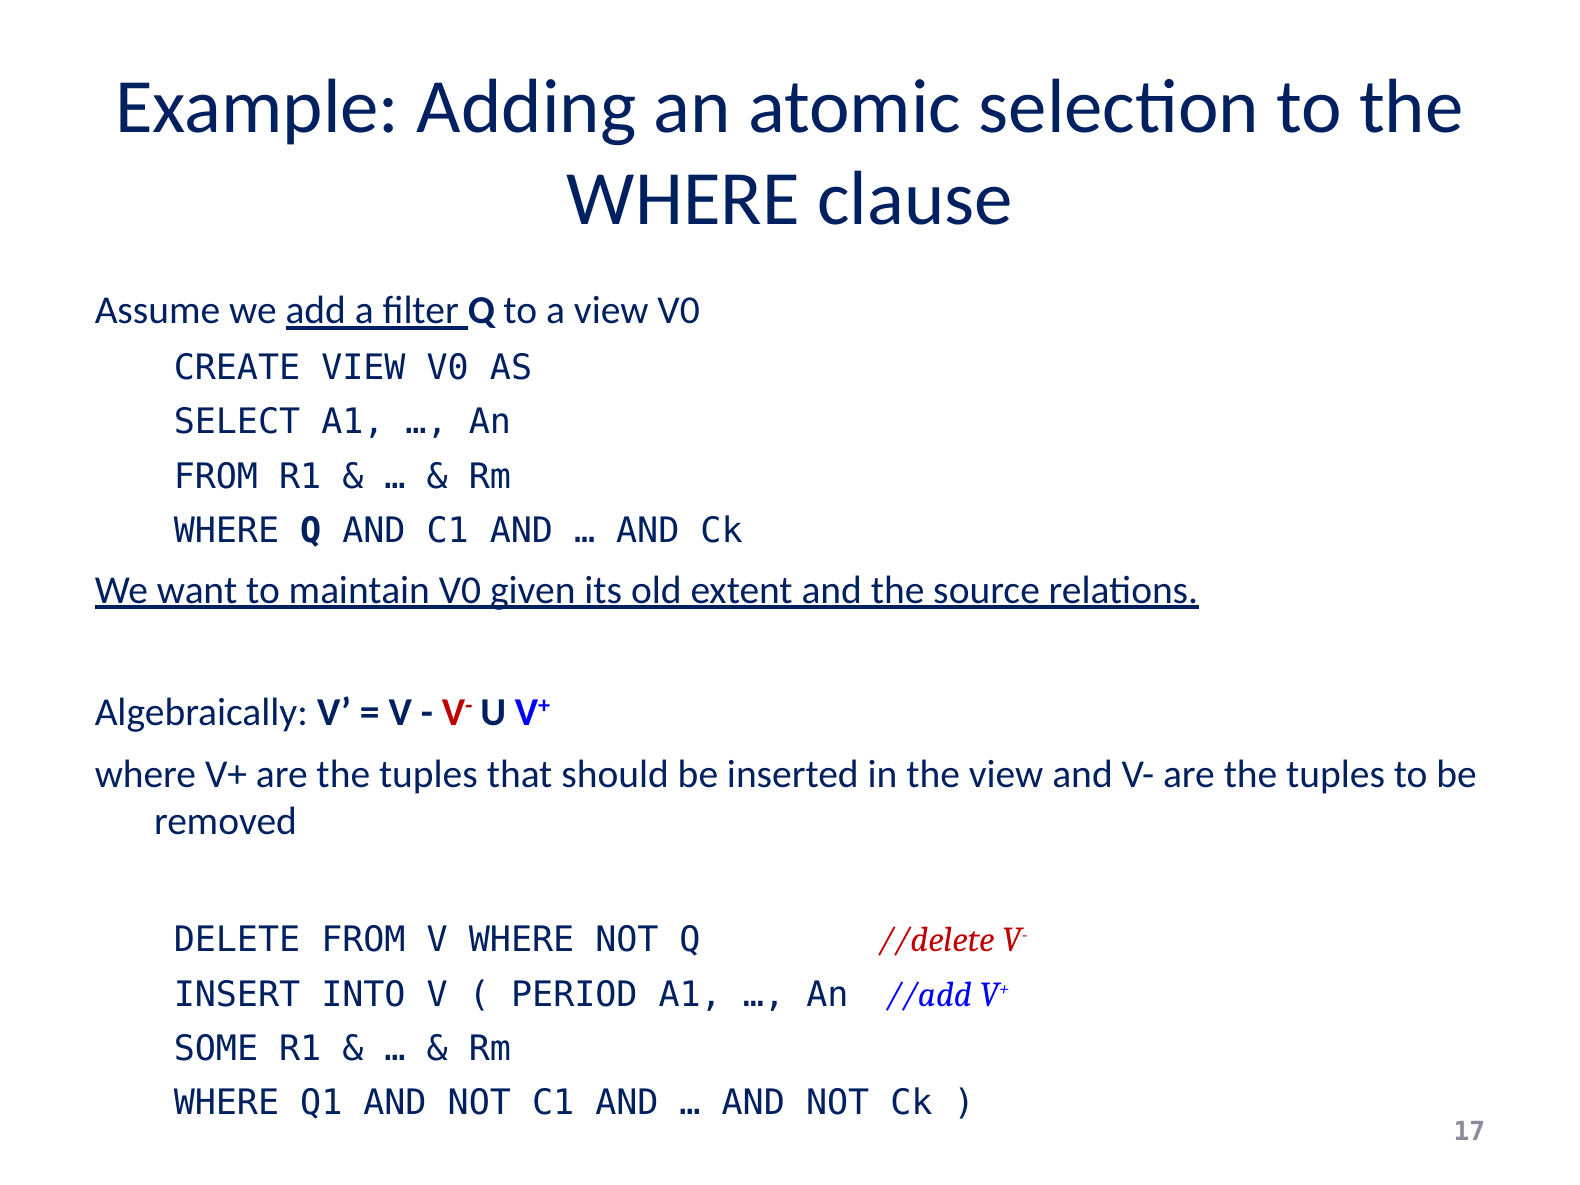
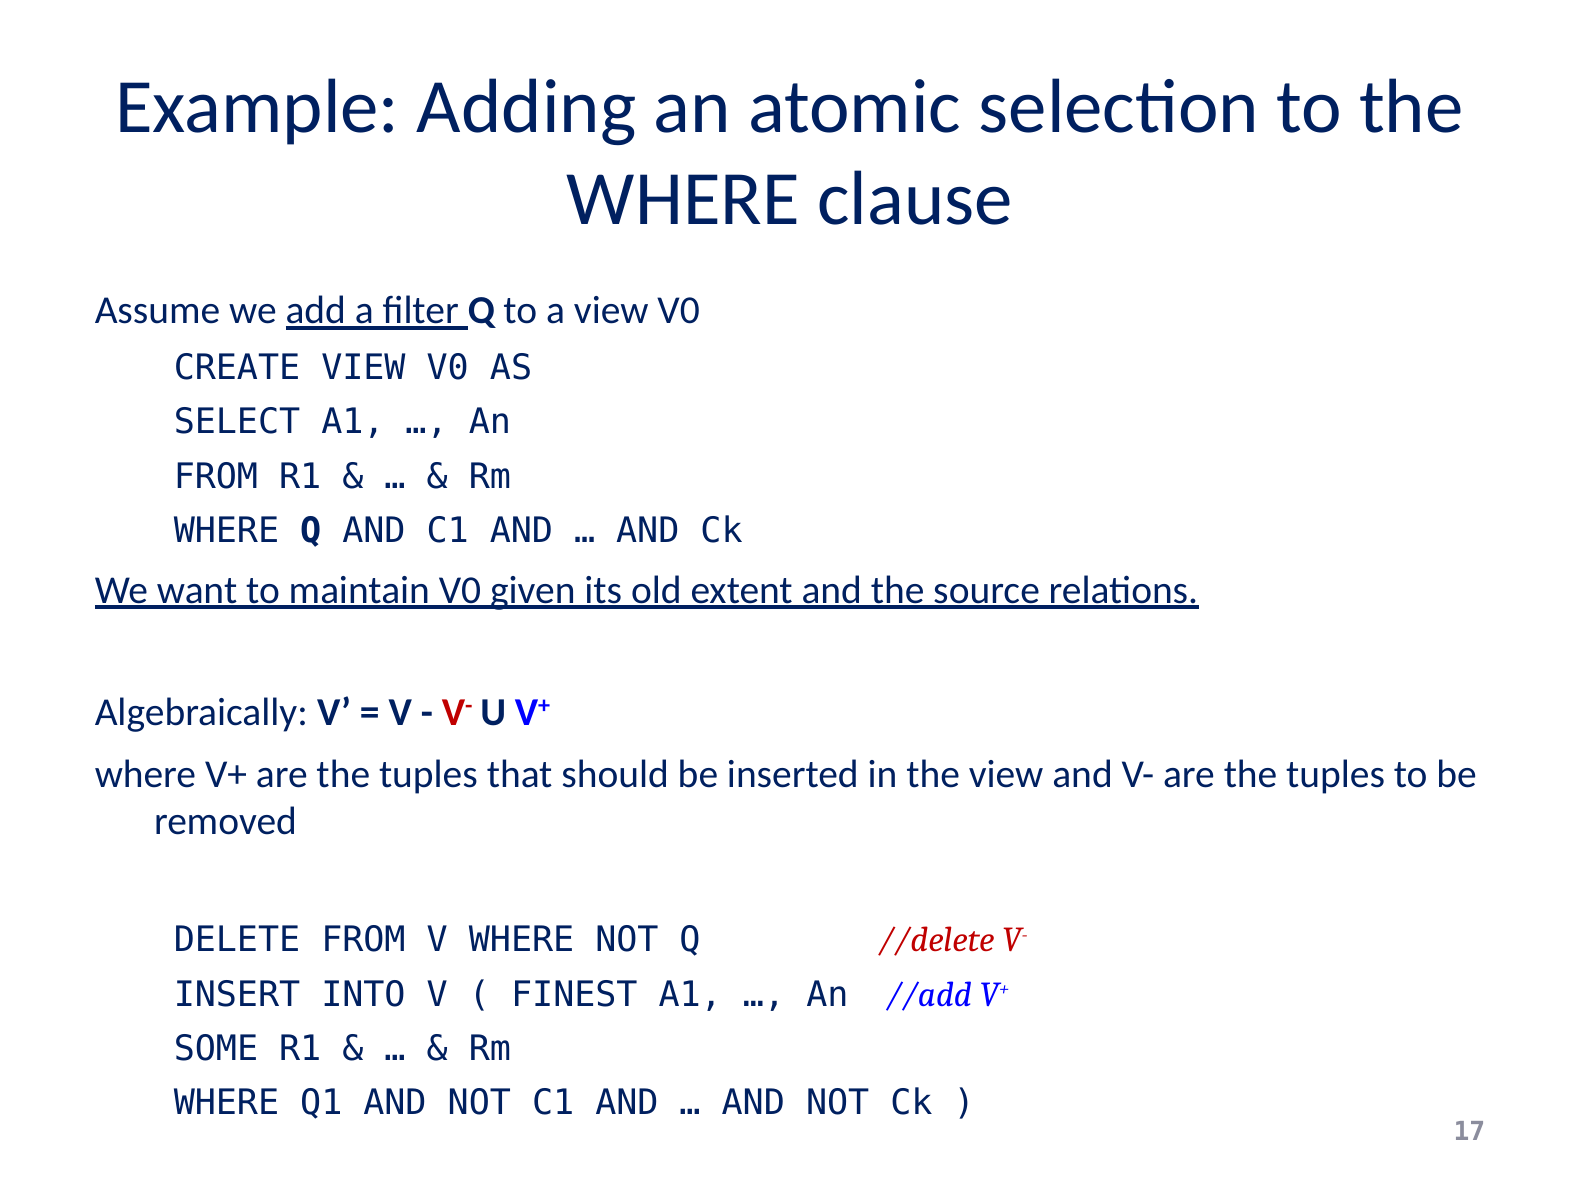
PERIOD: PERIOD -> FINEST (574, 994)
